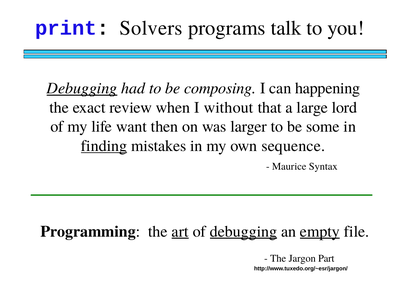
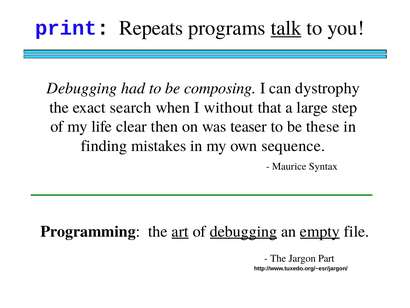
Solvers: Solvers -> Repeats (151, 28)
talk underline: none -> present (286, 28)
Debugging underline: present -> none (82, 88)
happening: happening -> dystrophy (328, 88)
review: review -> search (131, 107)
lord: lord -> step (344, 107)
want: want -> clear (131, 126)
larger: larger -> teaser (249, 126)
some: some -> these (323, 126)
finding underline: present -> none (104, 146)
